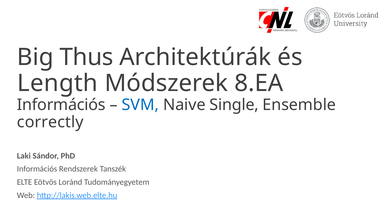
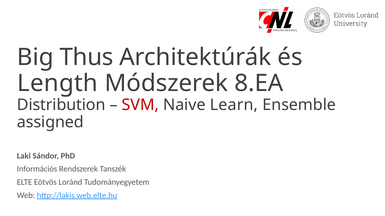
Információs: Információs -> Distribution (61, 105)
SVM colour: blue -> red (140, 105)
Single: Single -> Learn (234, 105)
correctly: correctly -> assigned (50, 122)
